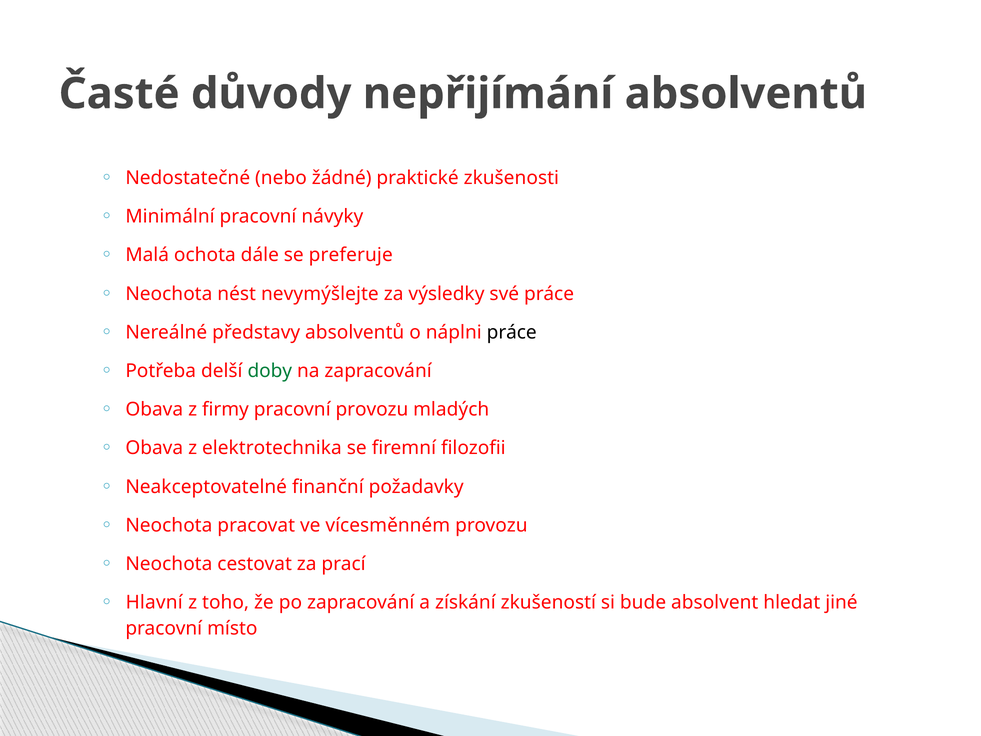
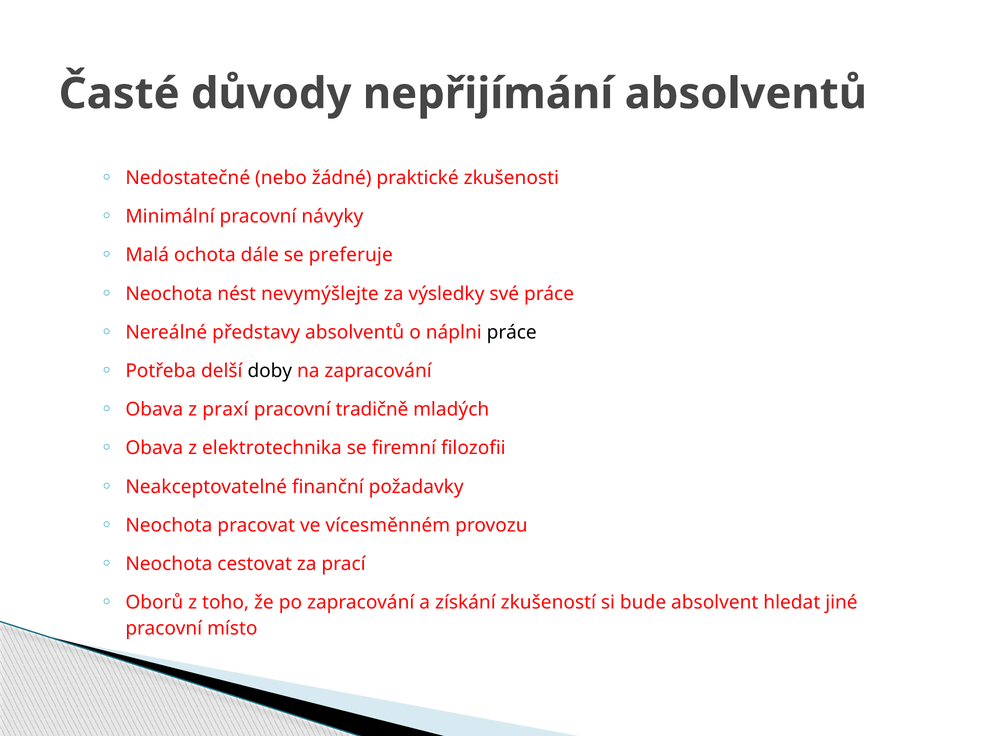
doby colour: green -> black (270, 371)
firmy: firmy -> praxí (225, 409)
pracovní provozu: provozu -> tradičně (372, 409)
Hlavní: Hlavní -> Oborů (154, 602)
